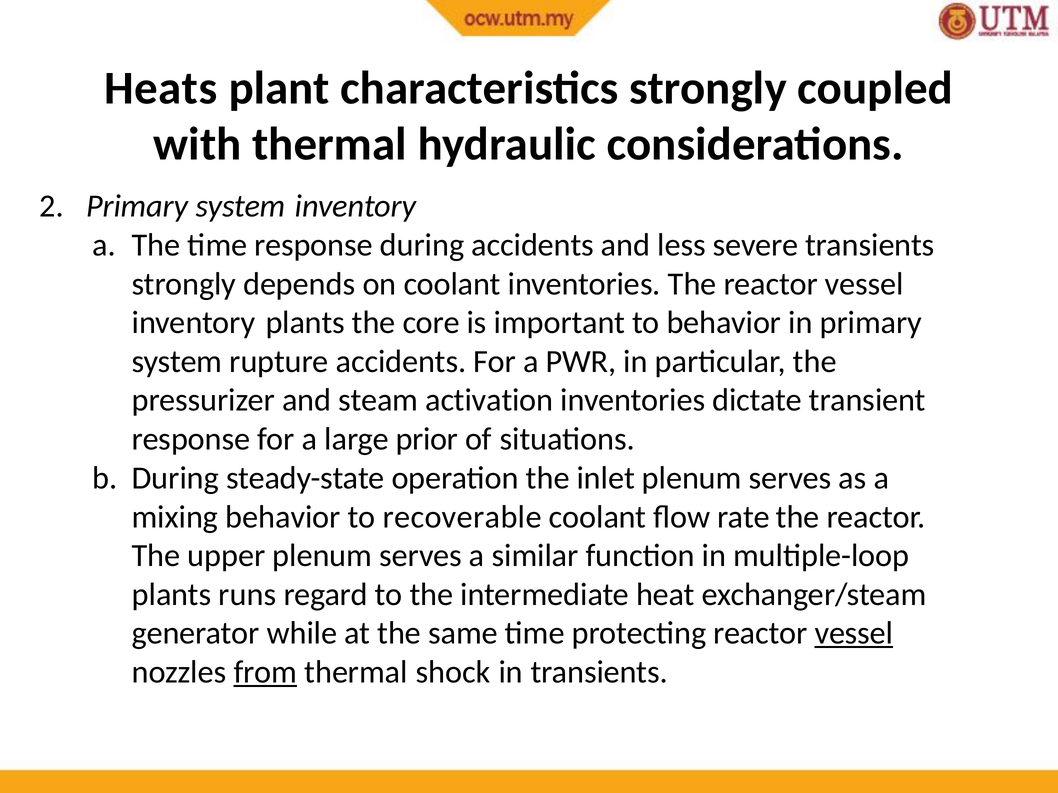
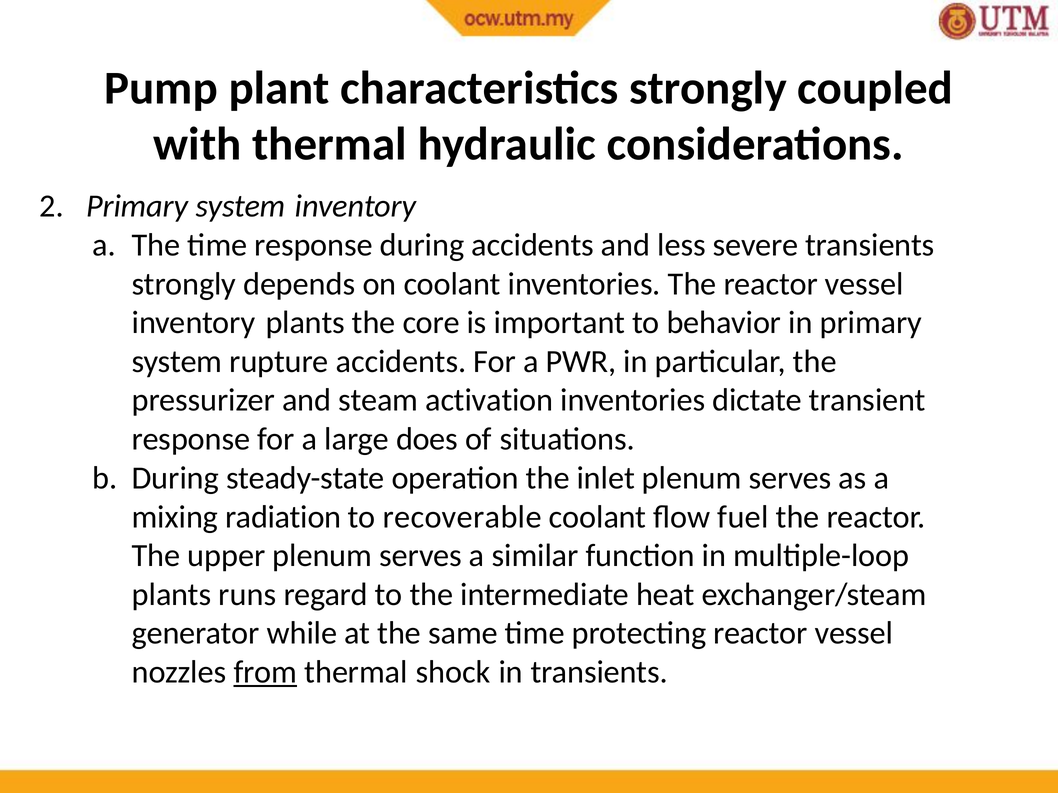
Heats: Heats -> Pump (161, 88)
prior: prior -> does (427, 439)
mixing behavior: behavior -> radiation (283, 517)
rate: rate -> fuel (743, 517)
vessel underline: present -> none (854, 634)
